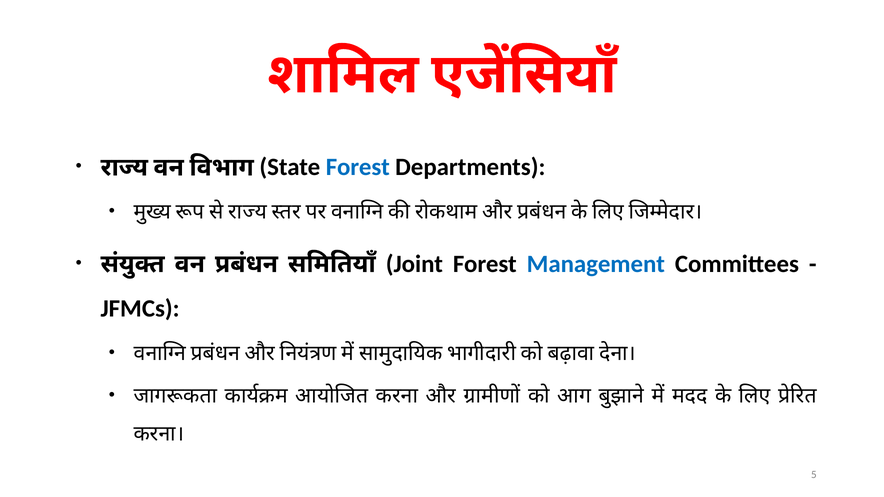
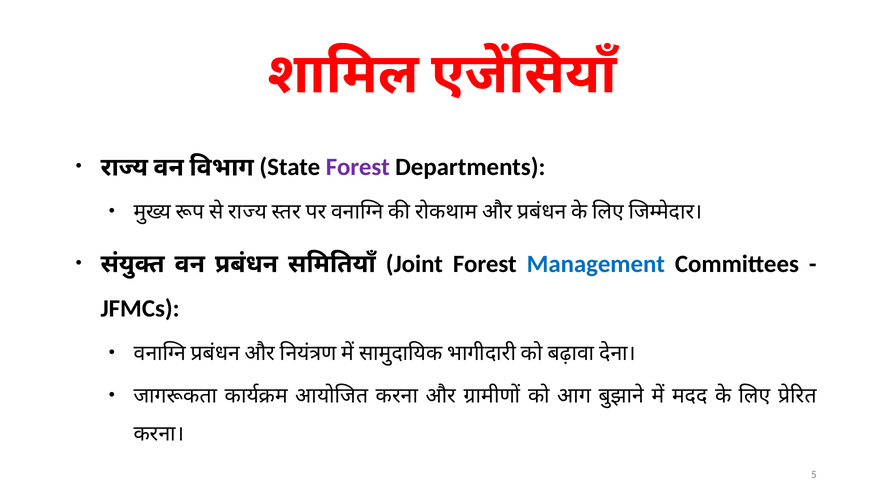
Forest colour: blue -> purple (358, 167)
